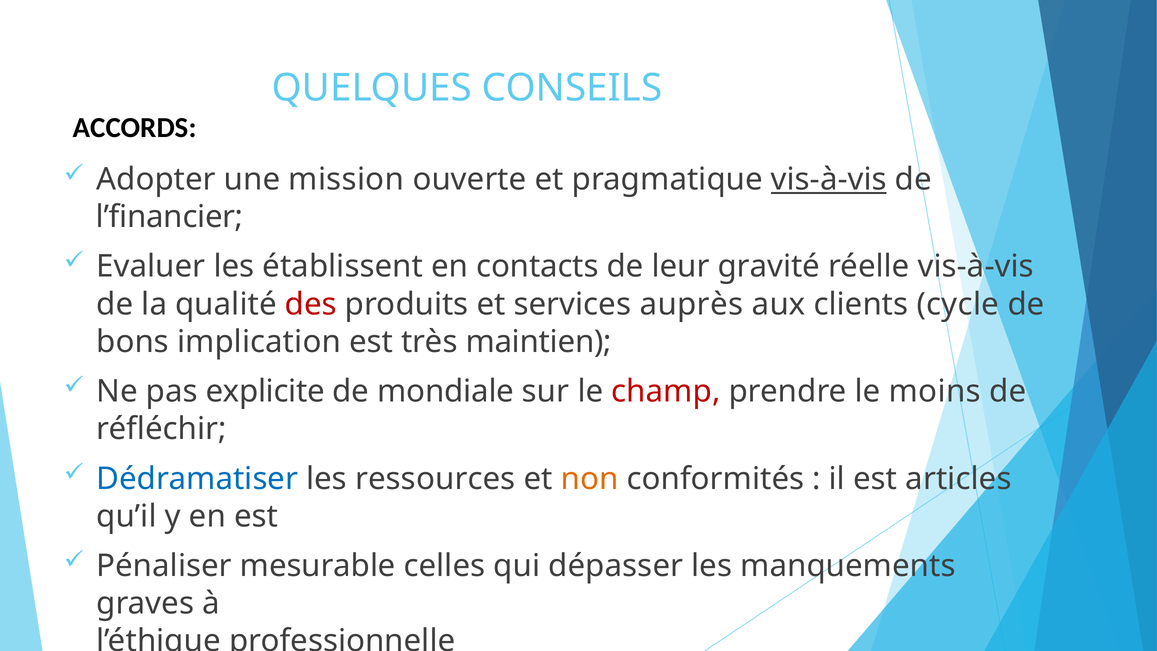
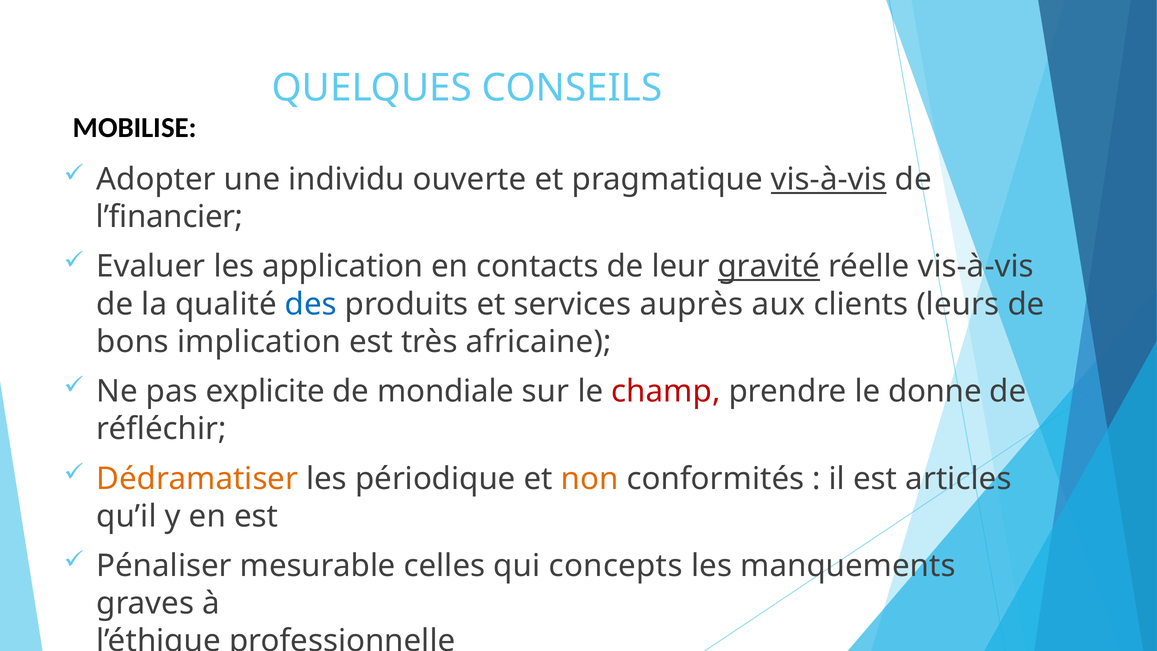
ACCORDS: ACCORDS -> MOBILISE (135, 128)
mission: mission -> individu (347, 179)
établissent: établissent -> application (343, 267)
gravité underline: none -> present (769, 267)
des colour: red -> blue (311, 304)
cycle: cycle -> leurs (958, 304)
maintien: maintien -> africaine (539, 342)
moins: moins -> donne (935, 391)
Dédramatiser colour: blue -> orange (197, 479)
ressources: ressources -> périodique (435, 479)
dépasser: dépasser -> concepts (616, 566)
